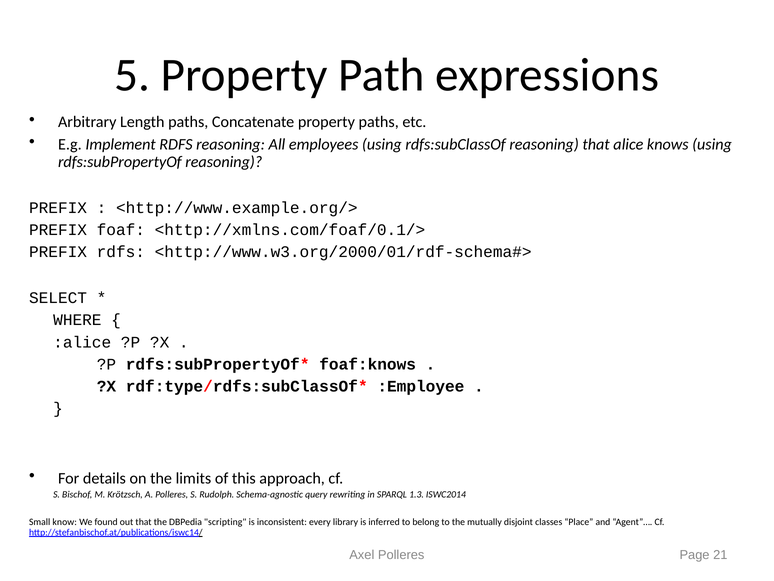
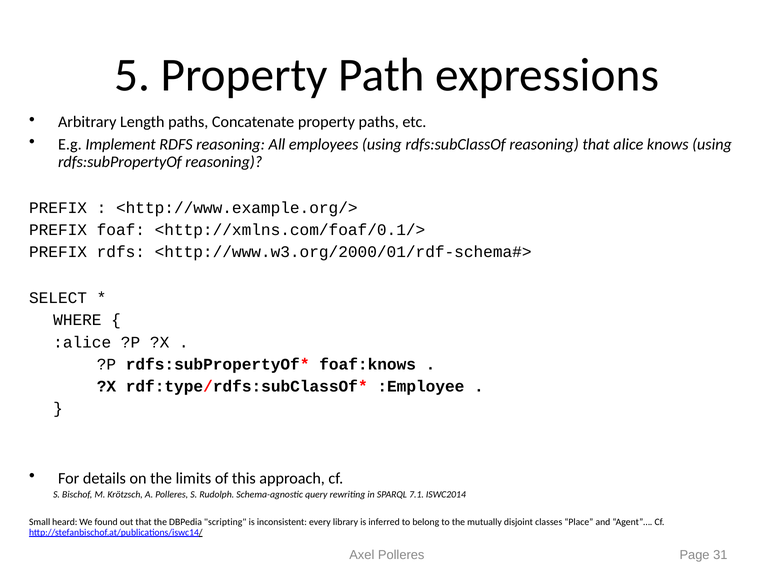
1.3: 1.3 -> 7.1 (417, 494)
know: know -> heard (65, 521)
21: 21 -> 31 (720, 554)
